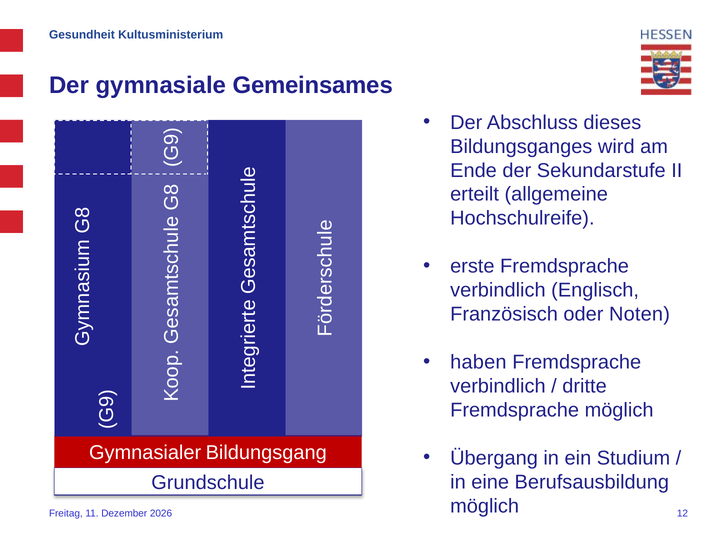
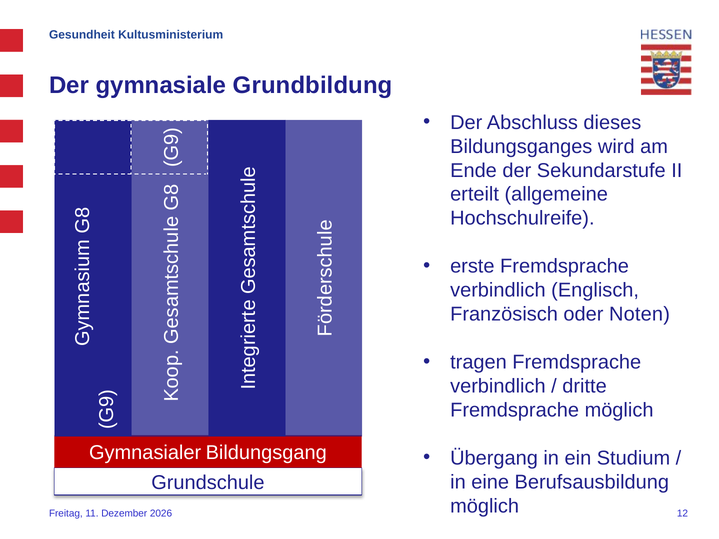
Gemeinsames: Gemeinsames -> Grundbildung (313, 86)
haben: haben -> tragen (479, 362)
